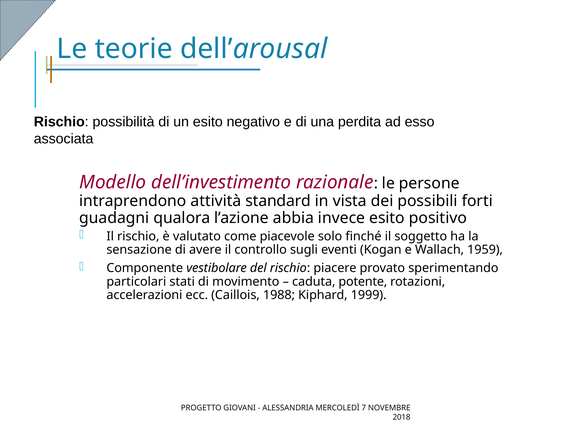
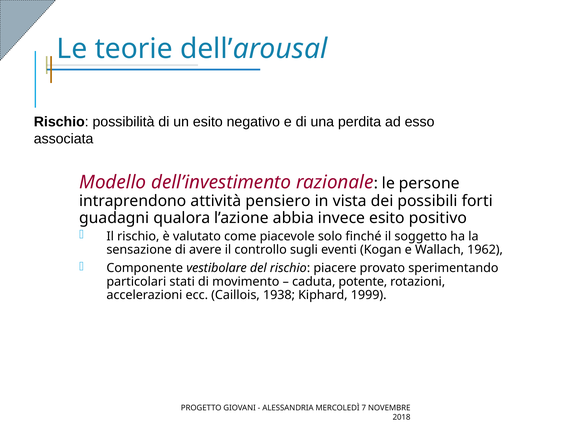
standard: standard -> pensiero (278, 201)
1959: 1959 -> 1962 (485, 250)
1988: 1988 -> 1938 (279, 295)
